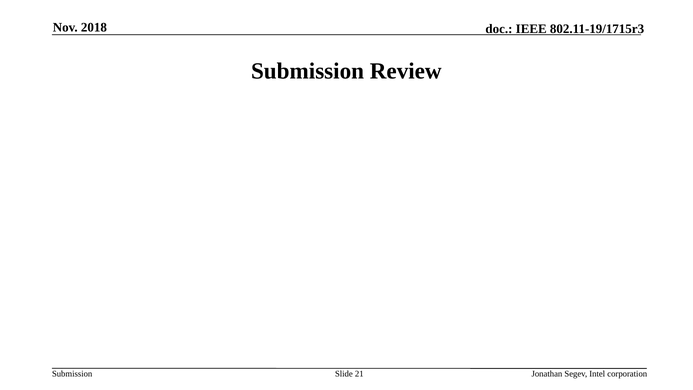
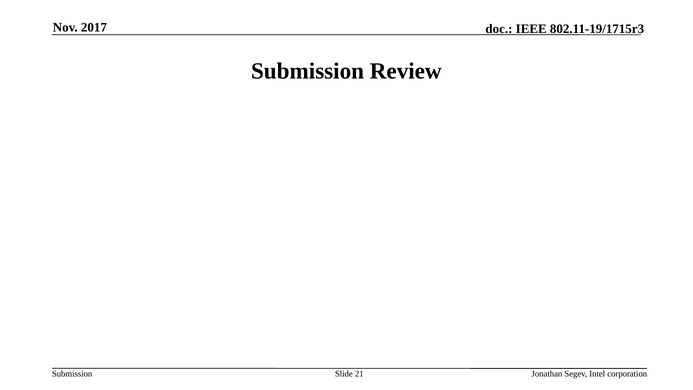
2018: 2018 -> 2017 (94, 28)
